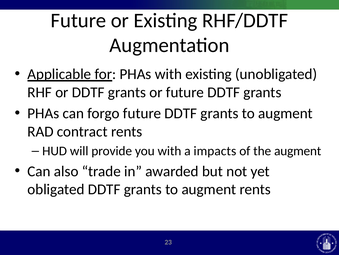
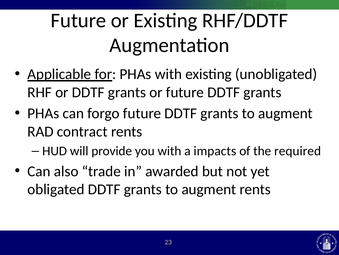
the augment: augment -> required (298, 151)
